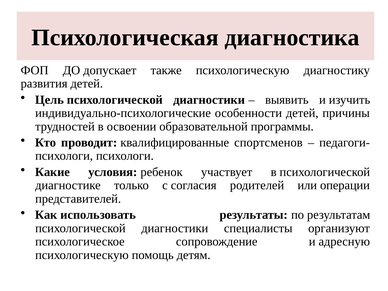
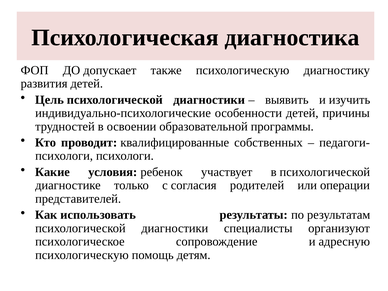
спортсменов: спортсменов -> собственных (268, 143)
